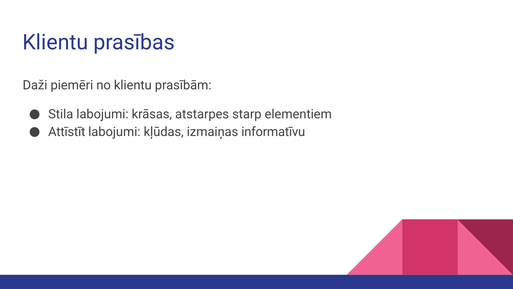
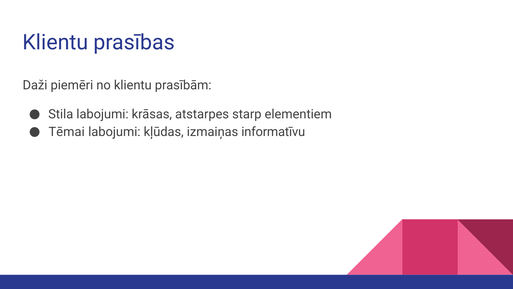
Attīstīt: Attīstīt -> Tēmai (67, 132)
